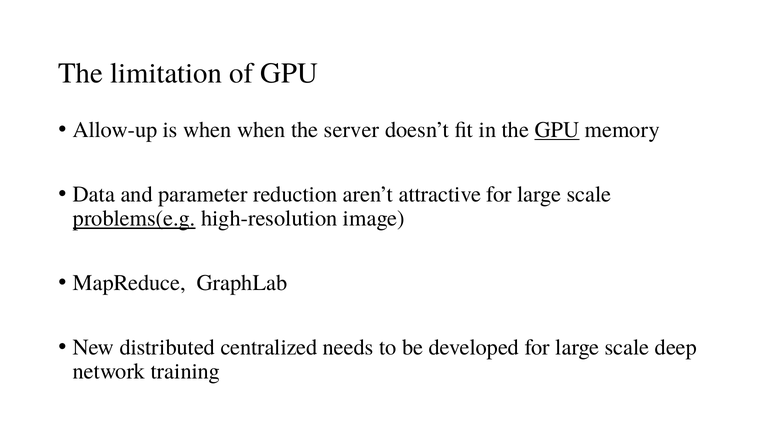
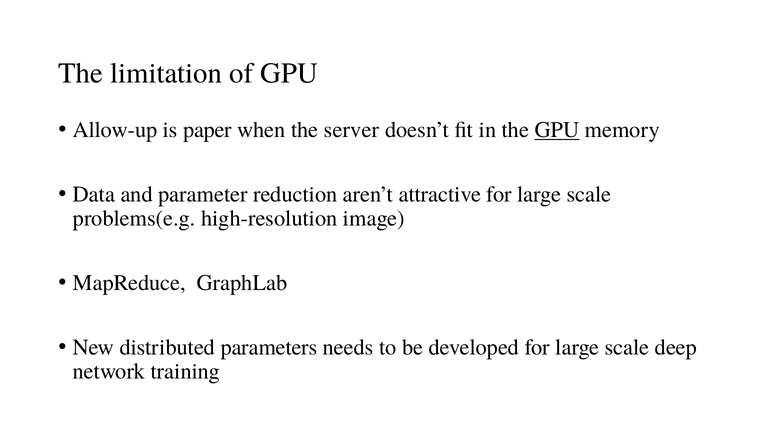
is when: when -> paper (207, 130)
problems(e.g underline: present -> none (134, 218)
centralized: centralized -> parameters (269, 347)
